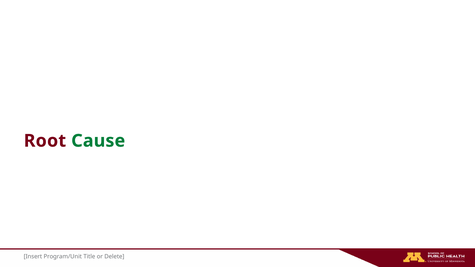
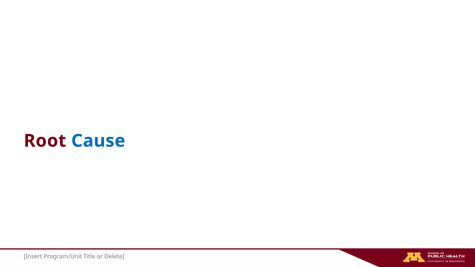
Cause colour: green -> blue (98, 141)
